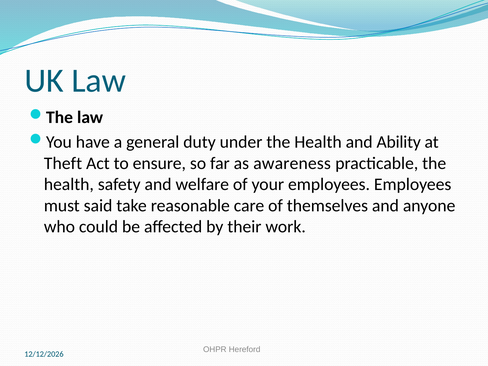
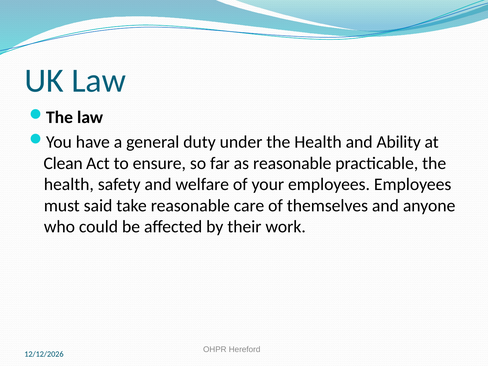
Theft: Theft -> Clean (63, 163)
as awareness: awareness -> reasonable (292, 163)
